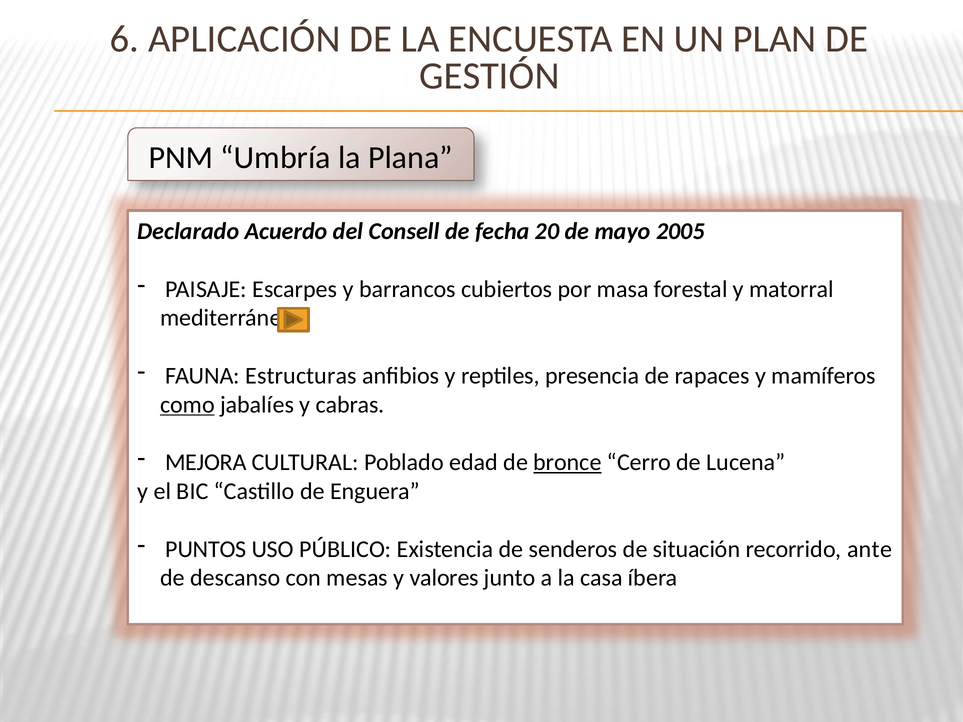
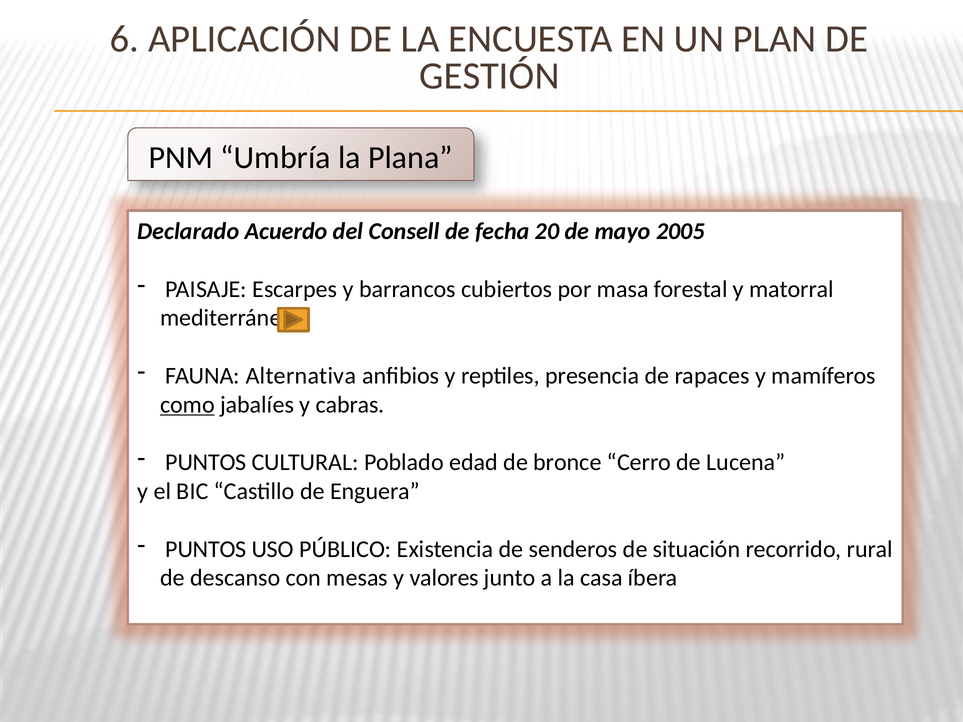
Estructuras: Estructuras -> Alternativa (301, 376)
MEJORA: MEJORA -> PUNTOS (206, 463)
bronce underline: present -> none (567, 463)
ante: ante -> rural (870, 549)
